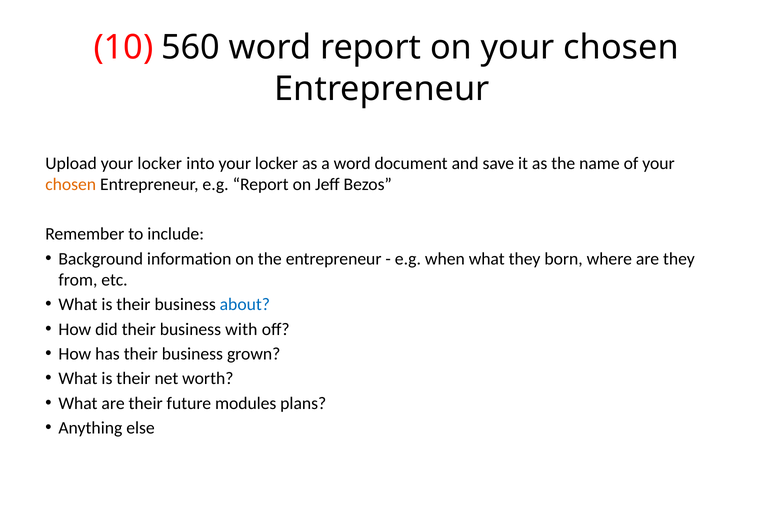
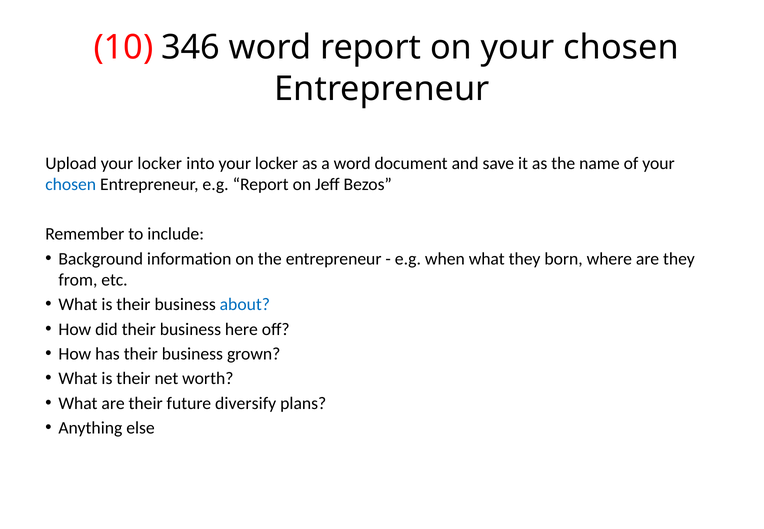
560: 560 -> 346 (191, 48)
chosen colour: orange -> blue (71, 185)
with: with -> here (241, 329)
modules: modules -> diversify (246, 403)
